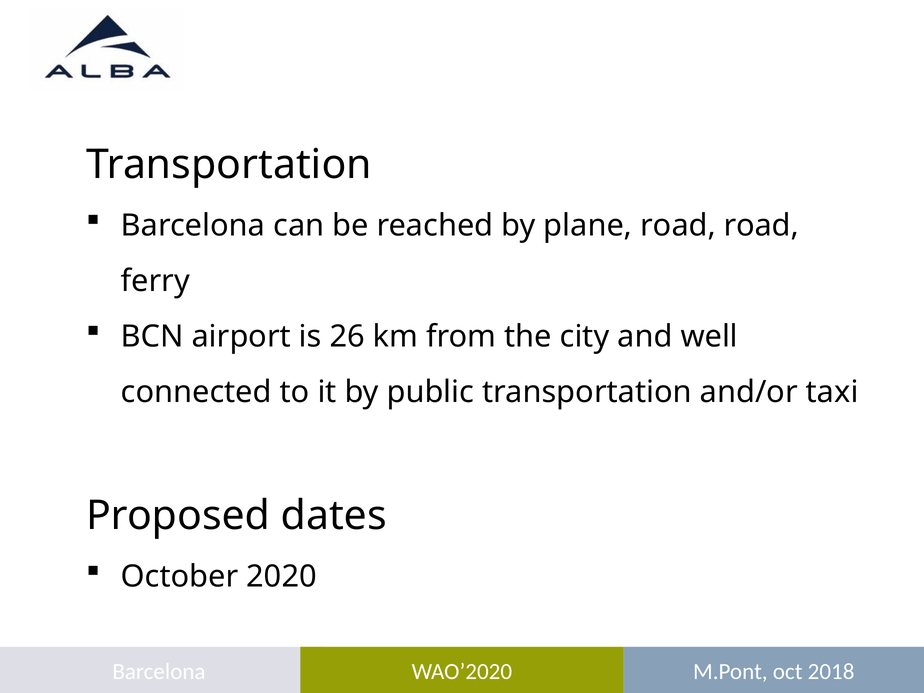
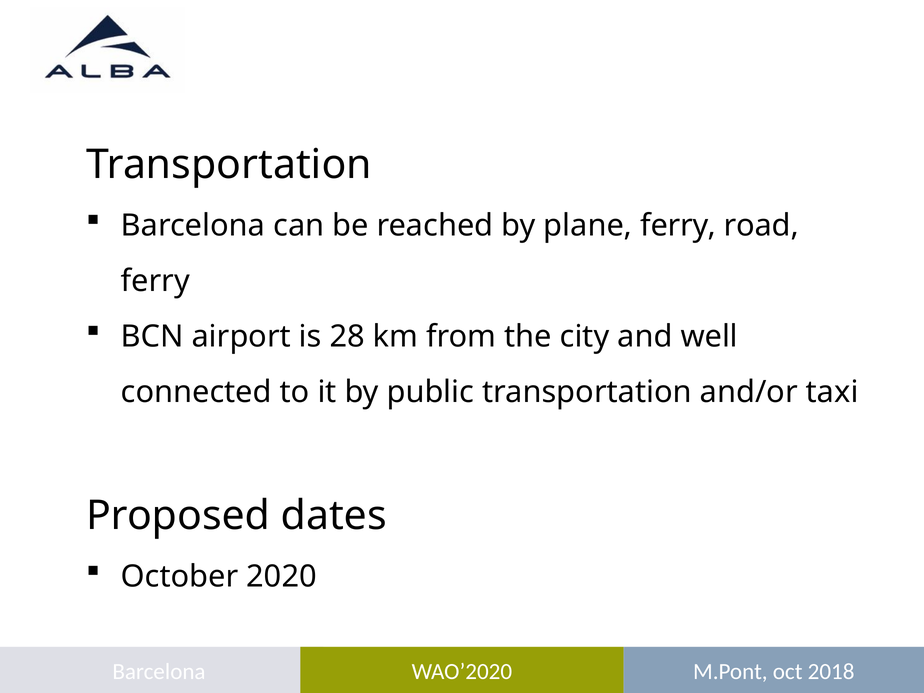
plane road: road -> ferry (678, 226)
26: 26 -> 28 (347, 336)
